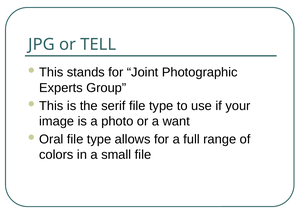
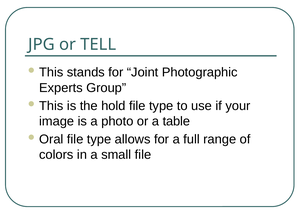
serif: serif -> hold (113, 106)
want: want -> table (176, 121)
